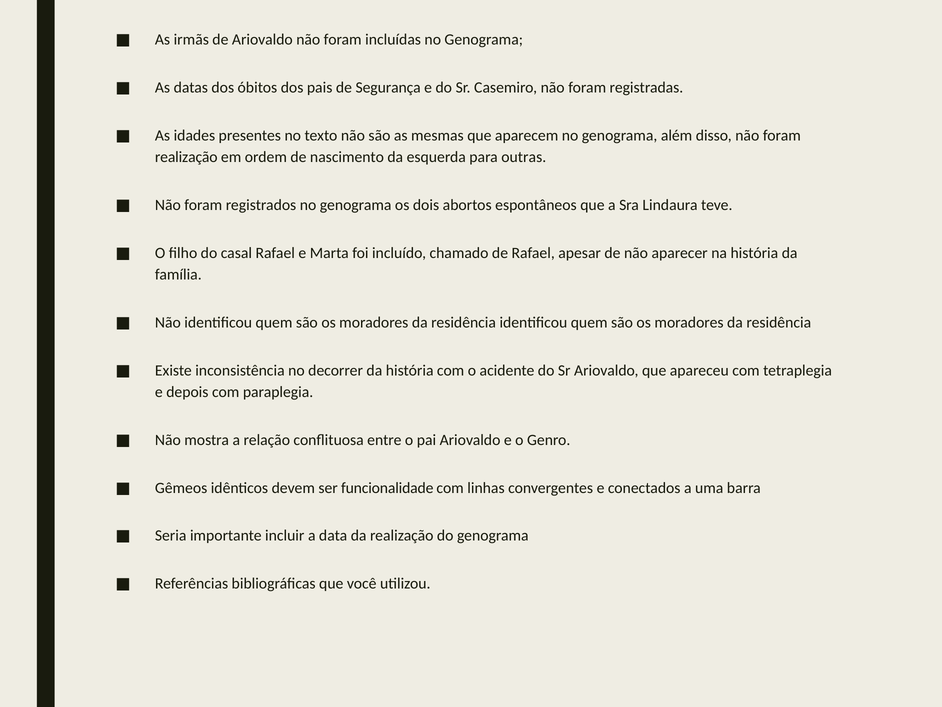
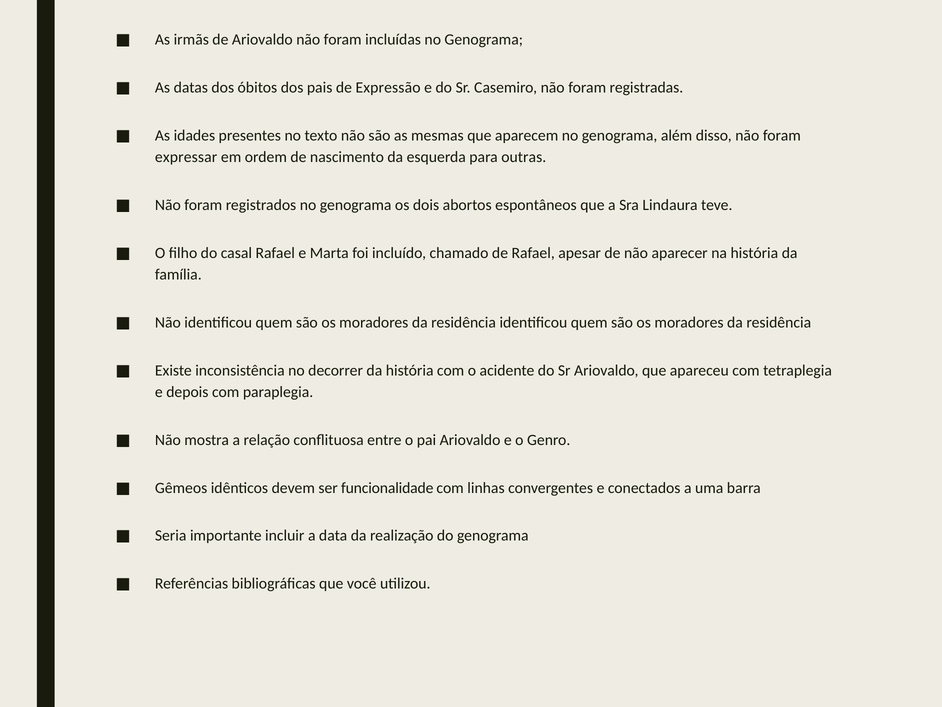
Segurança: Segurança -> Expressão (388, 88)
realização: realização -> expressar (186, 157)
